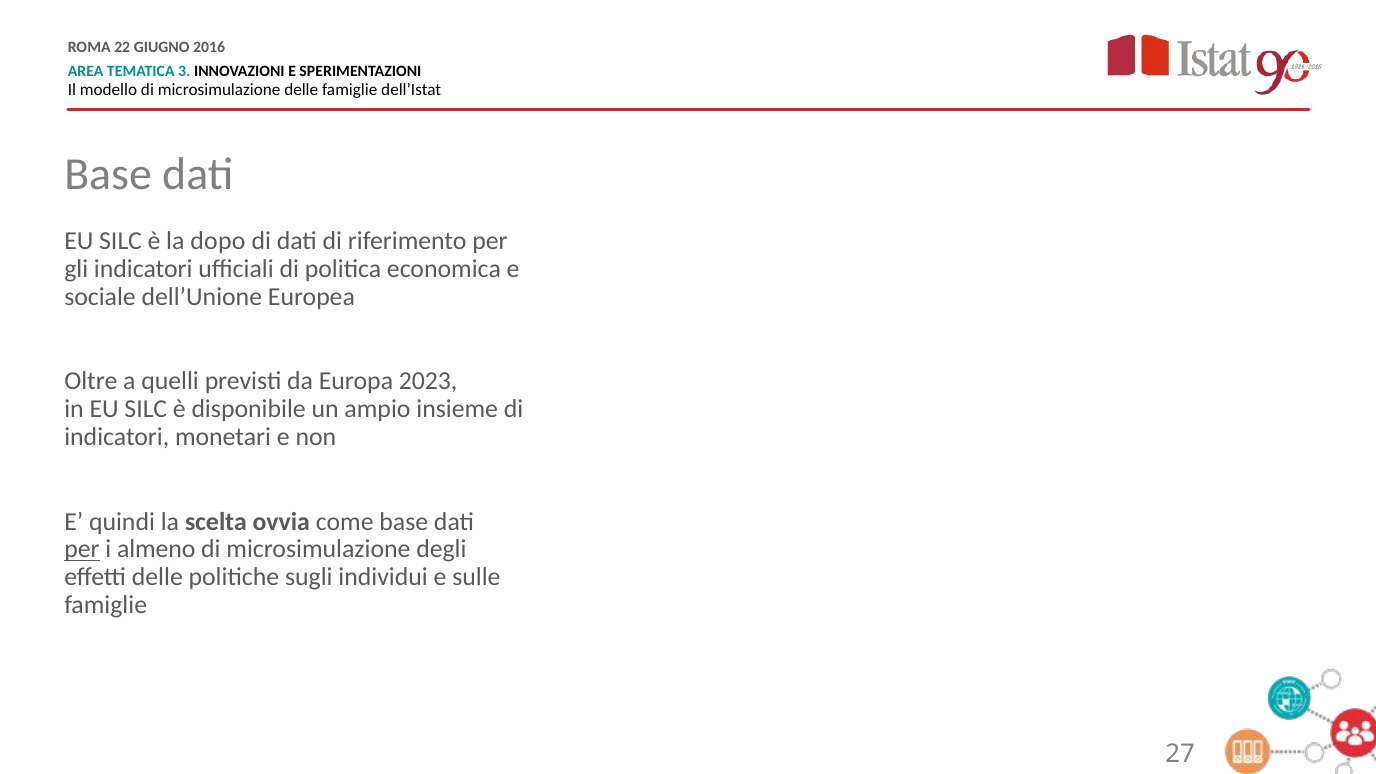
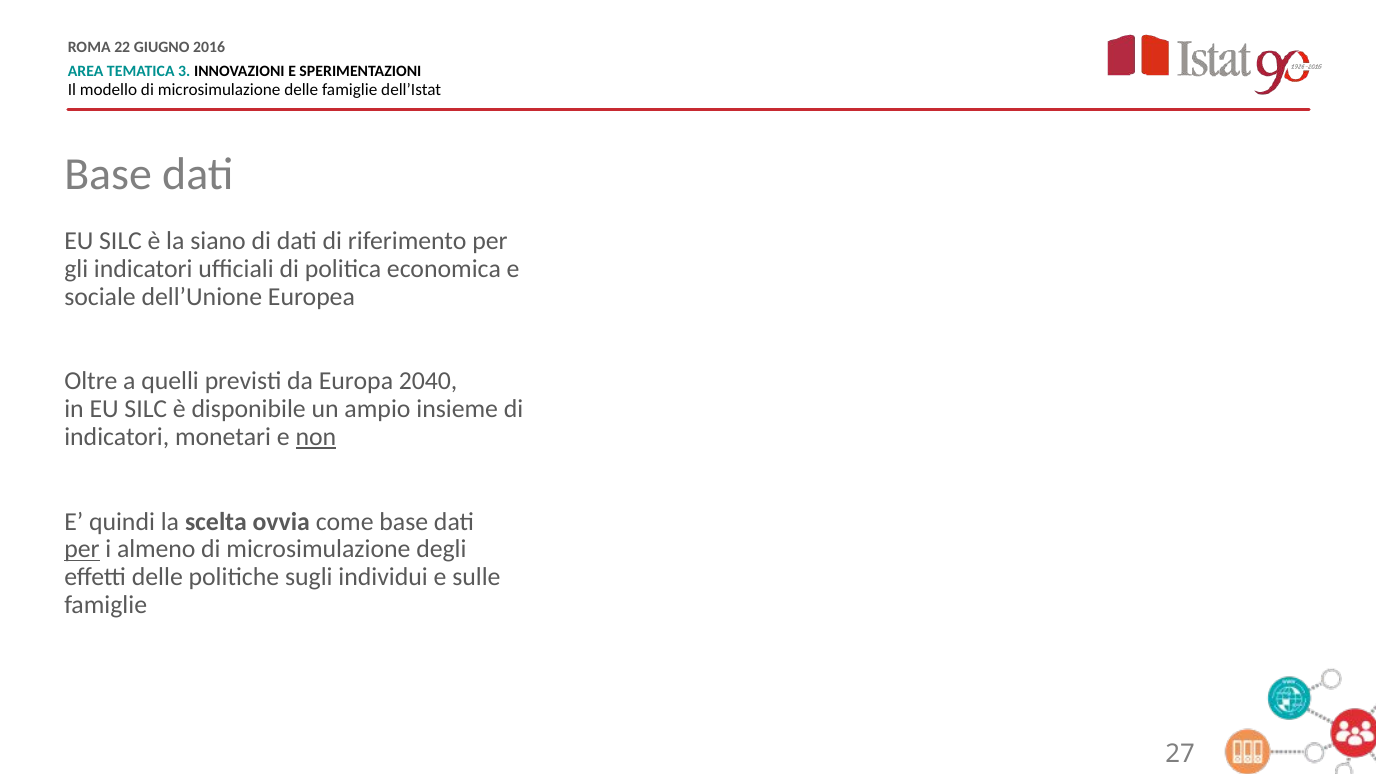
dopo: dopo -> siano (218, 241)
2023: 2023 -> 2040 (428, 381)
non underline: none -> present (316, 437)
